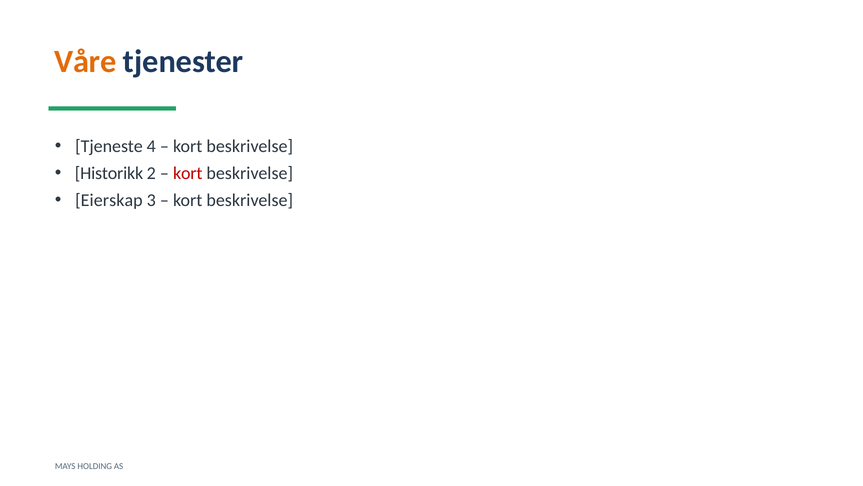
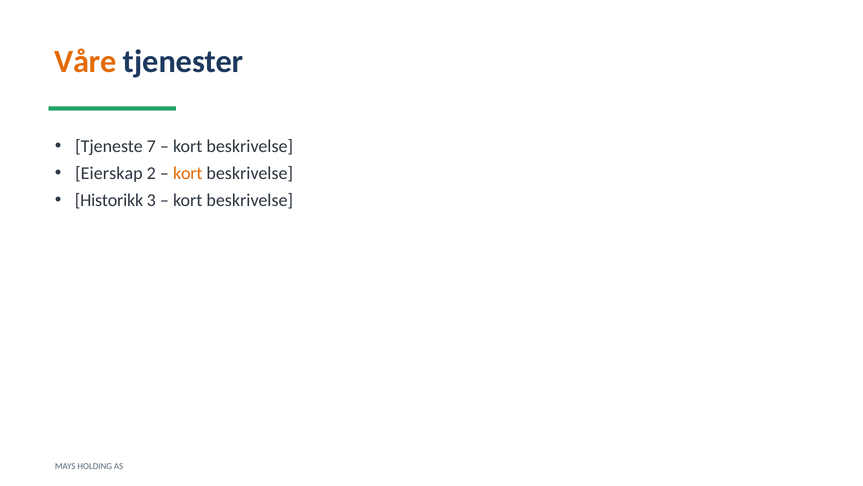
4: 4 -> 7 (151, 146)
Historikk: Historikk -> Eierskap (109, 173)
kort colour: red -> orange (188, 173)
Eierskap: Eierskap -> Historikk (109, 200)
